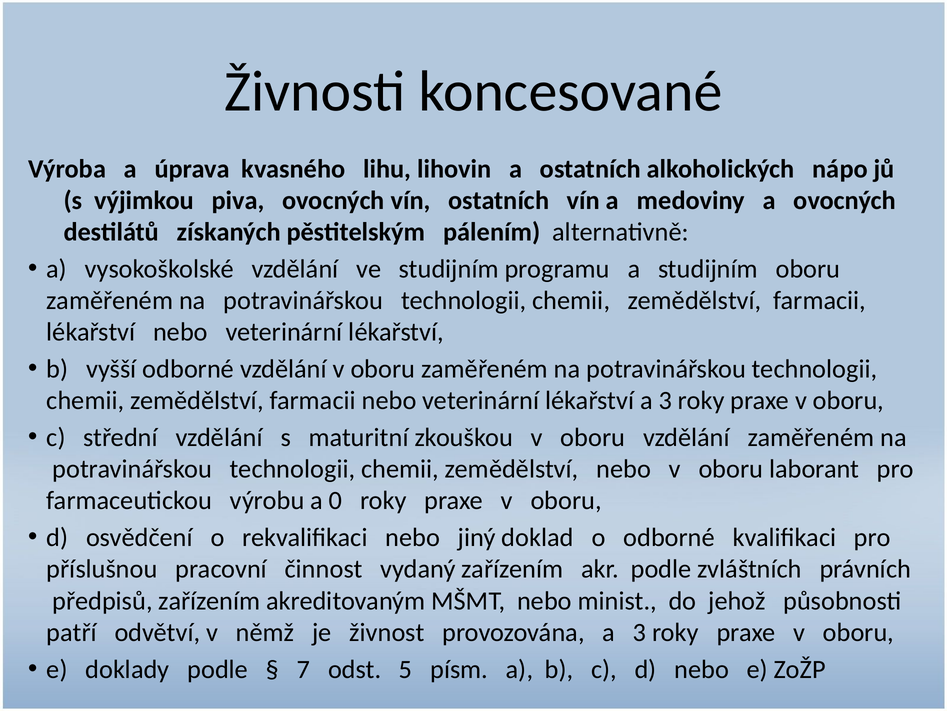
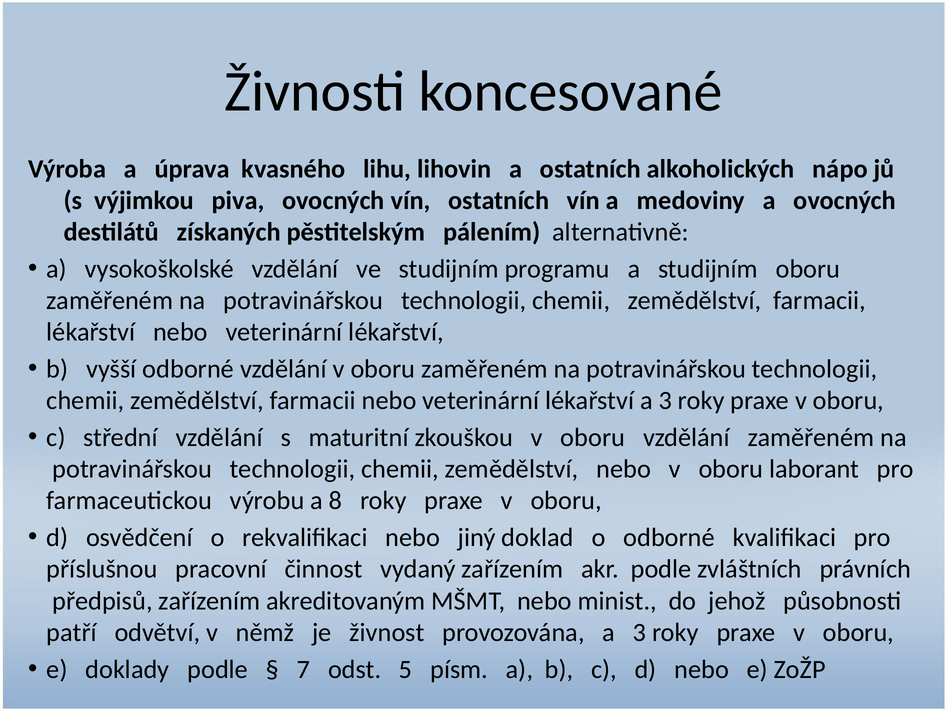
0: 0 -> 8 (336, 500)
